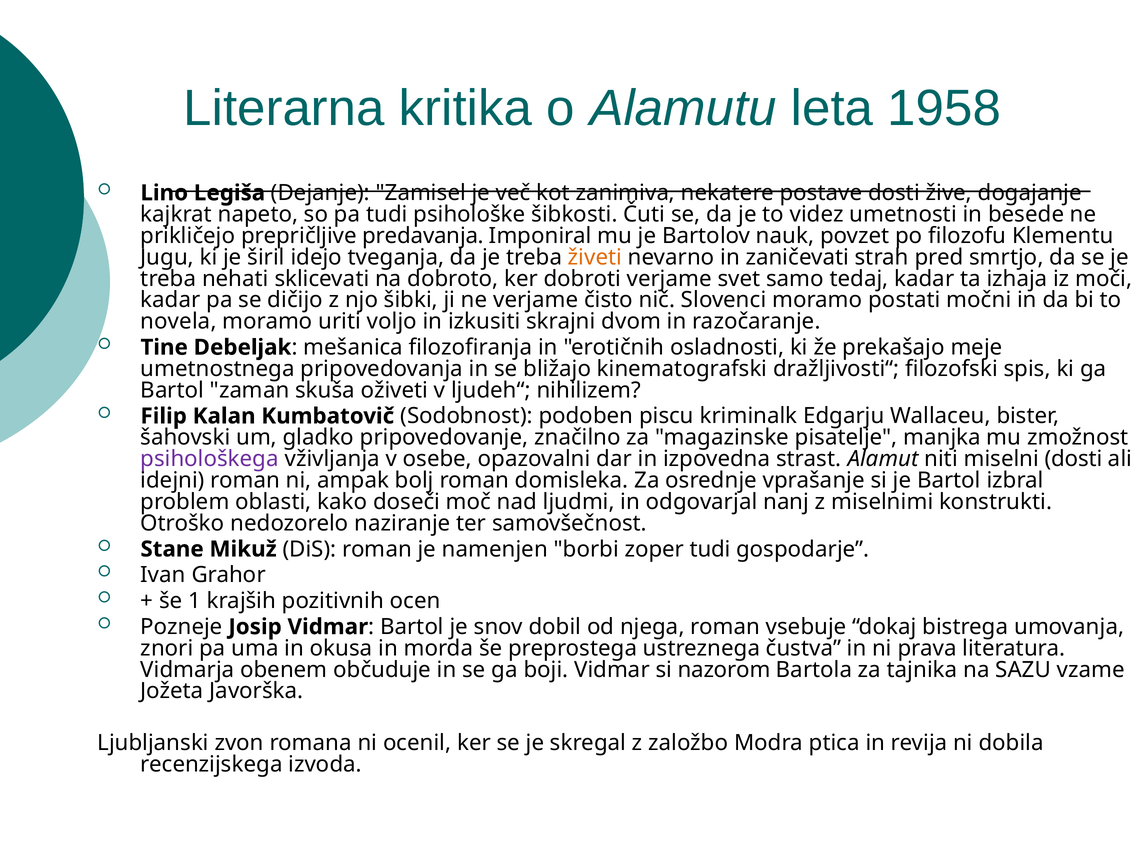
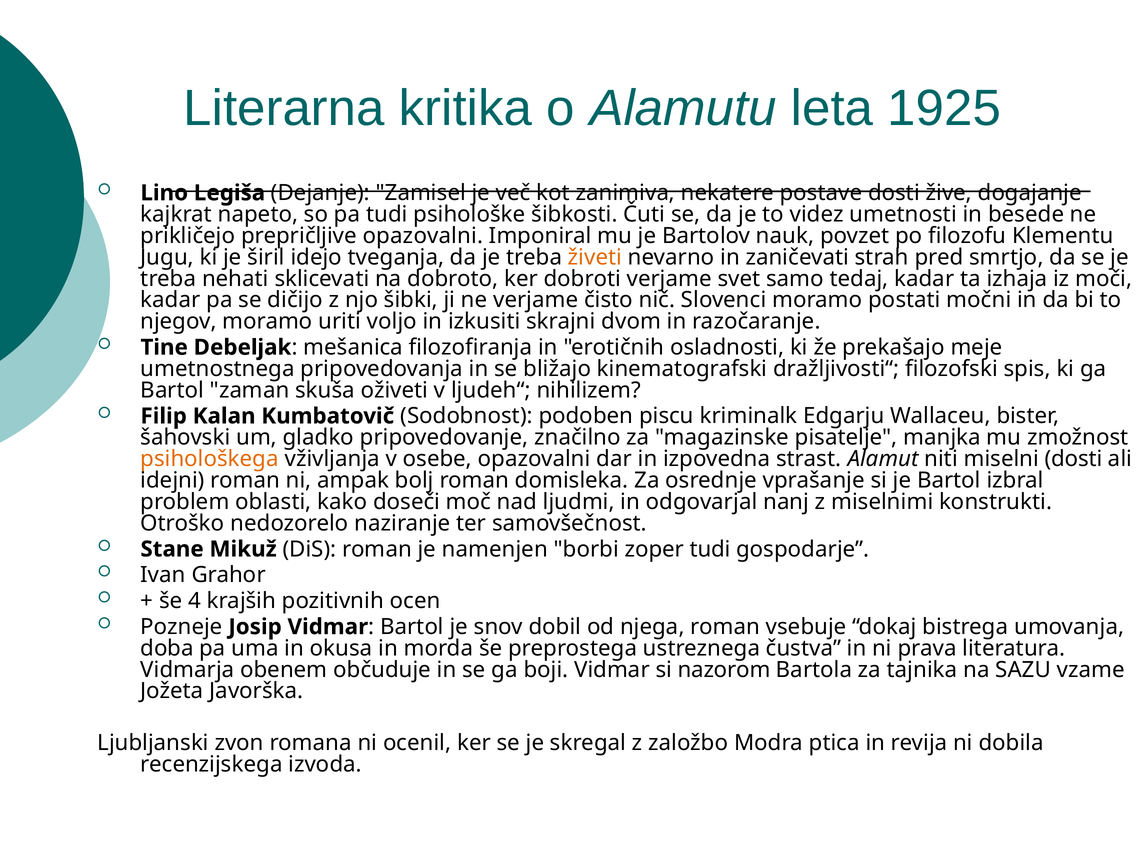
1958: 1958 -> 1925 (944, 108)
prepričljive predavanja: predavanja -> opazovalni (423, 236)
novela: novela -> njegov (179, 321)
psihološkega colour: purple -> orange (210, 459)
1: 1 -> 4 (194, 601)
znori: znori -> doba (167, 648)
